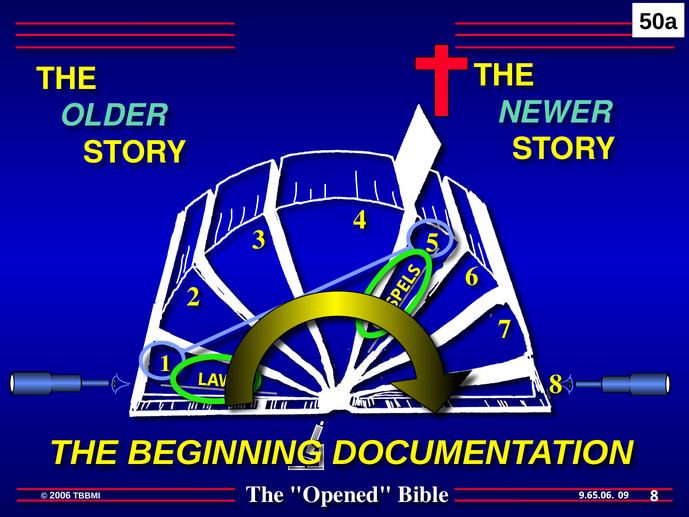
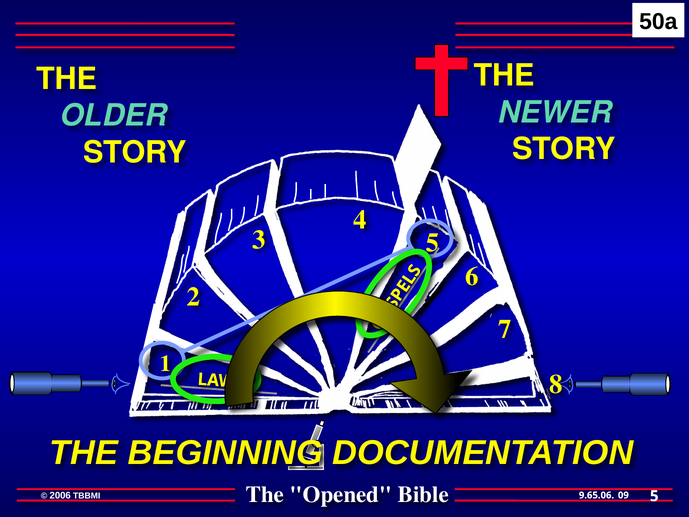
09 8: 8 -> 5 (654, 496)
